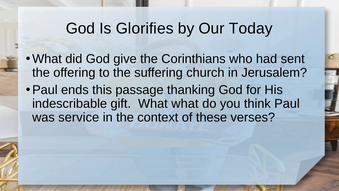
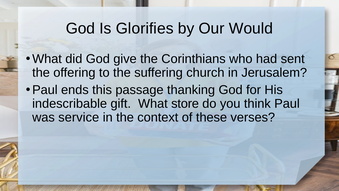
Today: Today -> Would (251, 28)
What what: what -> store (185, 104)
